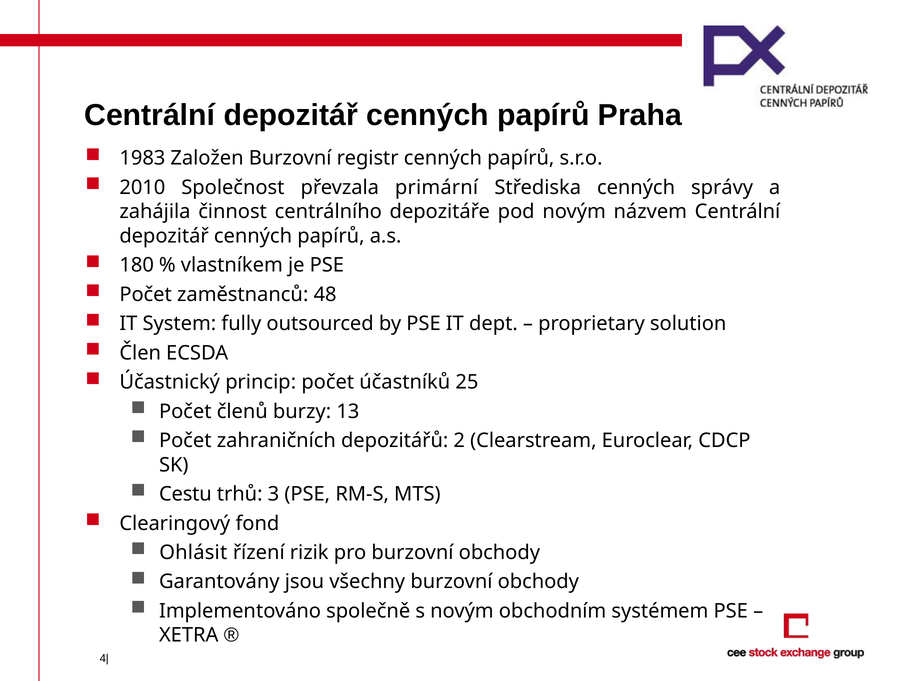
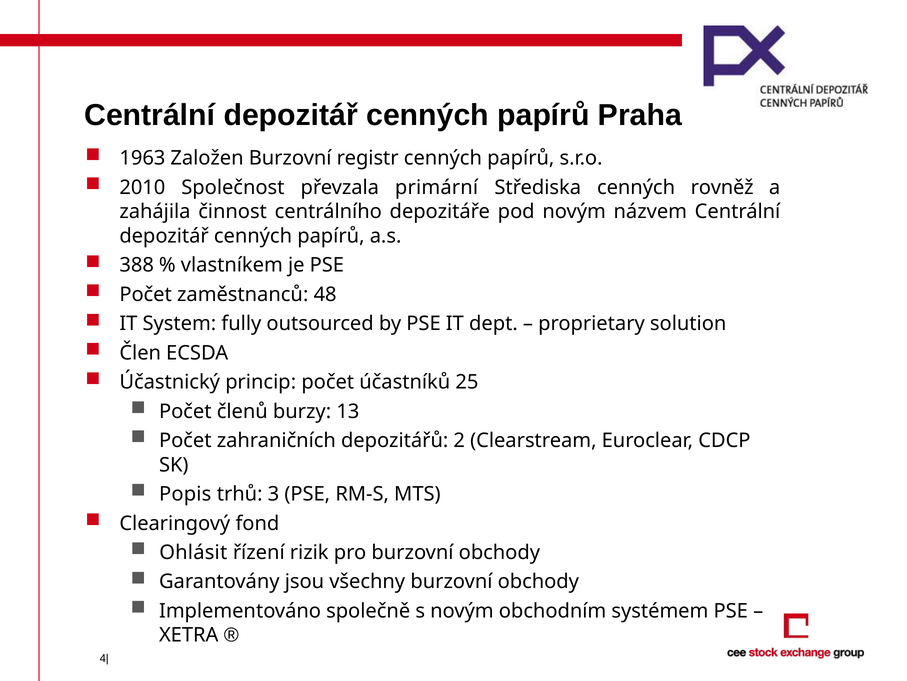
1983: 1983 -> 1963 (142, 158)
správy: správy -> rovněž (722, 187)
180: 180 -> 388 (137, 265)
Cestu: Cestu -> Popis (185, 494)
